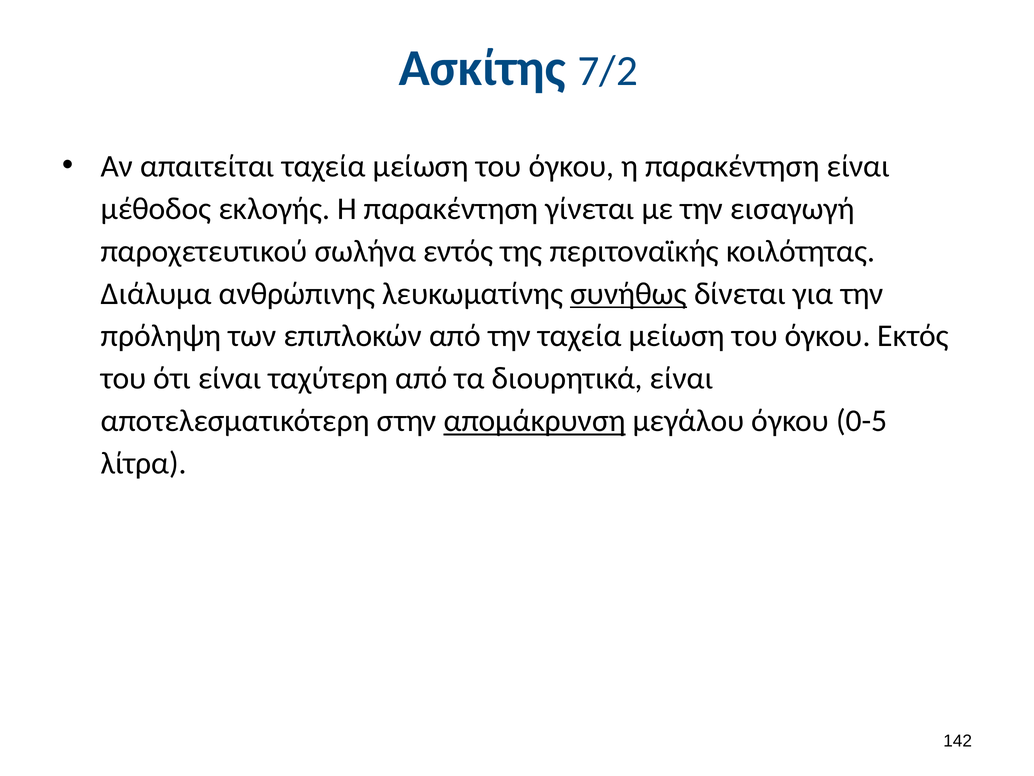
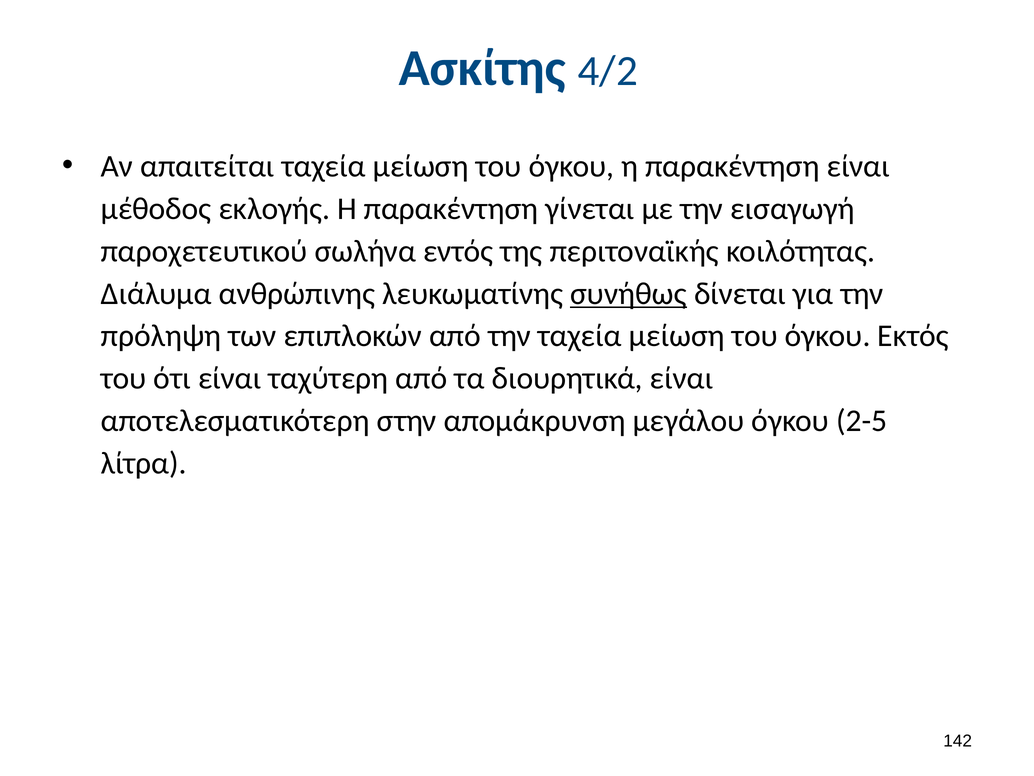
7/2: 7/2 -> 4/2 (608, 71)
απομάκρυνση underline: present -> none (535, 421)
0-5: 0-5 -> 2-5 (862, 421)
